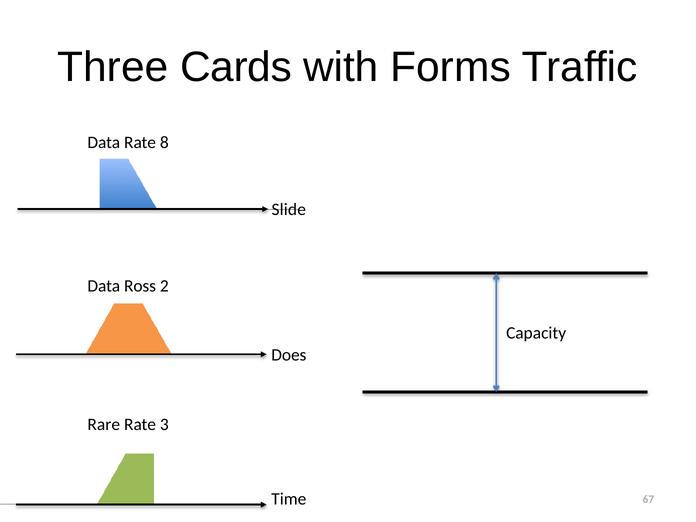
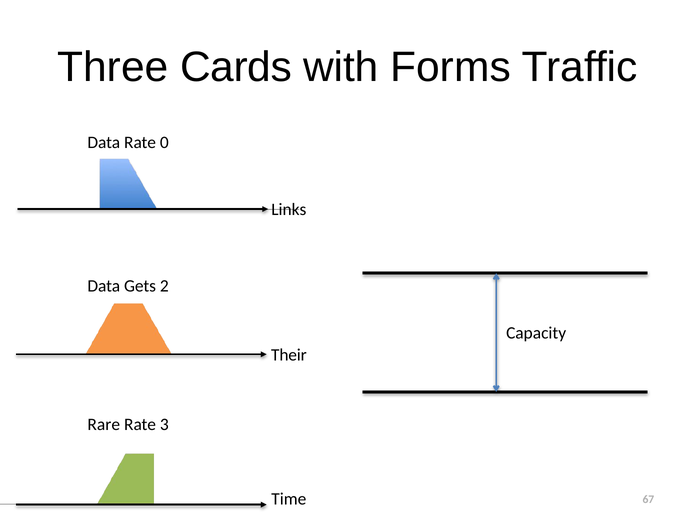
8: 8 -> 0 (164, 142)
Slide: Slide -> Links (289, 210)
Ross: Ross -> Gets (140, 286)
Does: Does -> Their (289, 355)
